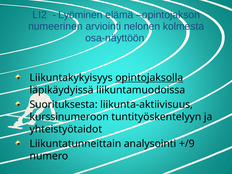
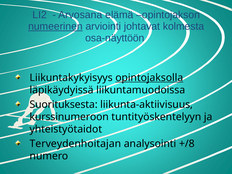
Lyöminen: Lyöminen -> Arvosana (80, 15)
numeerinen underline: none -> present (55, 26)
nelonen: nelonen -> johtavat (142, 26)
Liikuntatunneittain: Liikuntatunneittain -> Terveydenhoitajan (75, 144)
+/9: +/9 -> +/8 (187, 144)
